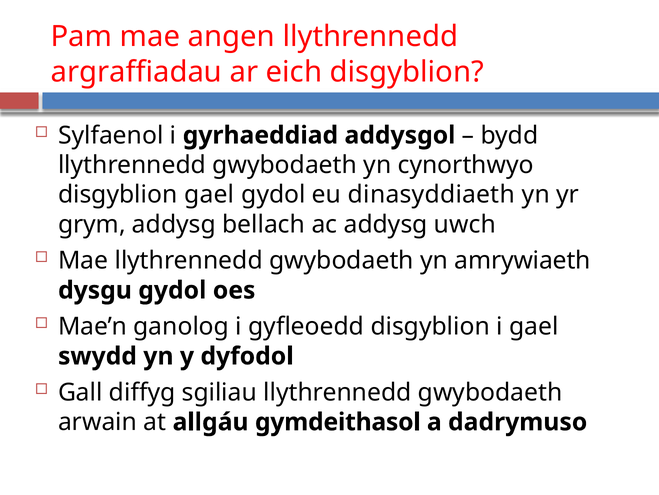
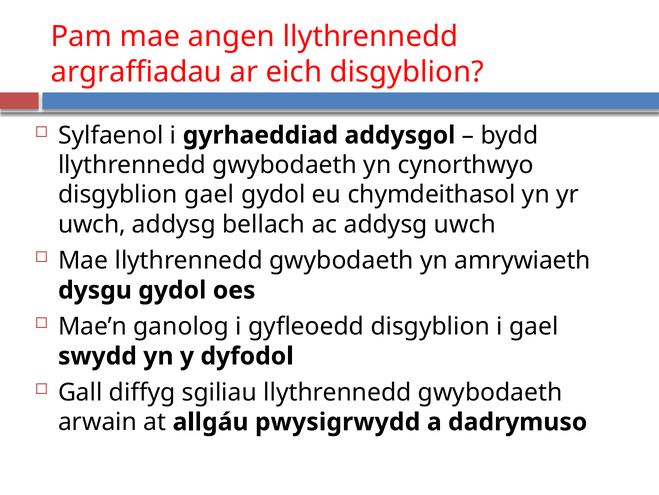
dinasyddiaeth: dinasyddiaeth -> chymdeithasol (432, 194)
grym: grym -> uwch (92, 224)
gymdeithasol: gymdeithasol -> pwysigrwydd (338, 421)
